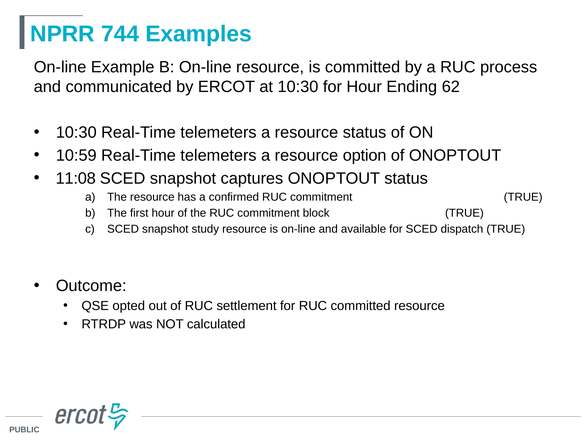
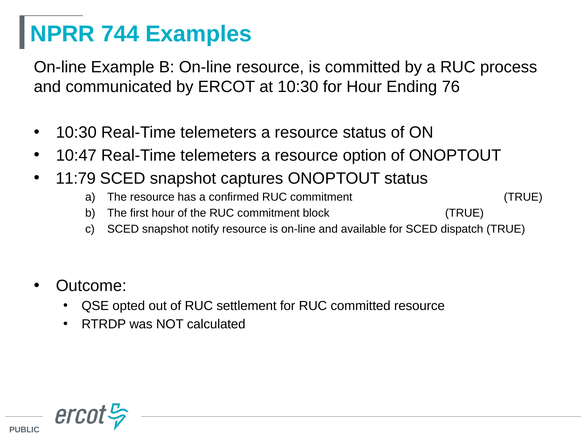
62: 62 -> 76 (451, 87)
10:59: 10:59 -> 10:47 (76, 155)
11:08: 11:08 -> 11:79 (76, 178)
study: study -> notify (205, 229)
